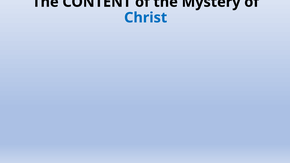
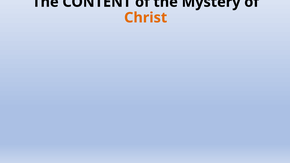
Christ colour: blue -> orange (146, 18)
